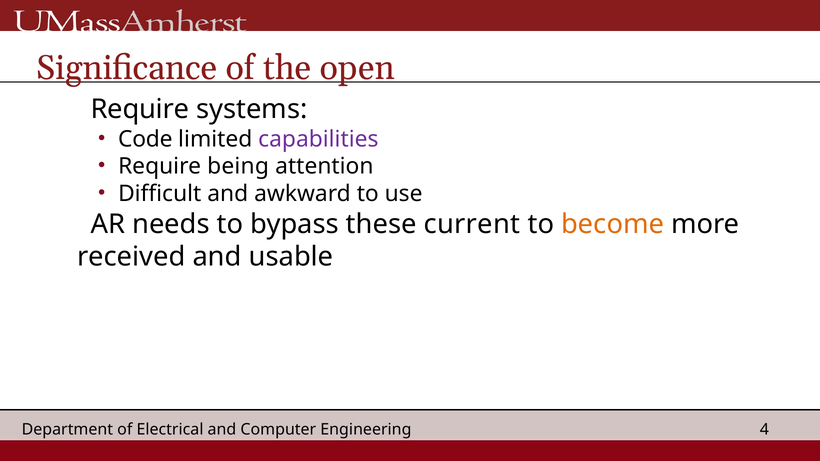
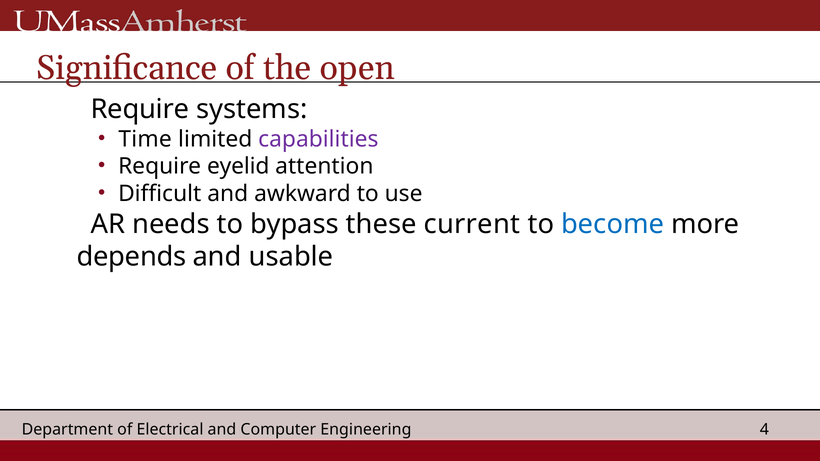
Code: Code -> Time (145, 139)
being: being -> eyelid (238, 166)
become colour: orange -> blue (613, 224)
received: received -> depends (131, 257)
